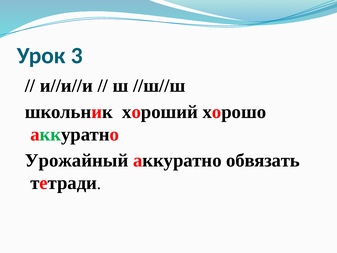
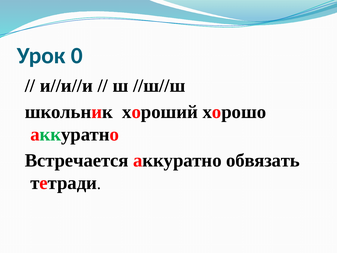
3: 3 -> 0 (77, 56)
Урожайный: Урожайный -> Встречается (77, 160)
